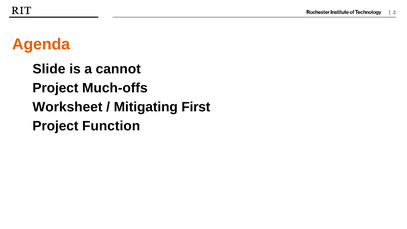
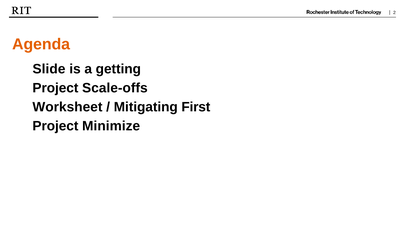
cannot: cannot -> getting (118, 69)
Much-offs: Much-offs -> Scale-offs (115, 88)
Function: Function -> Minimize (111, 126)
